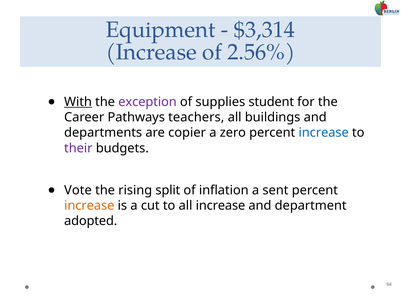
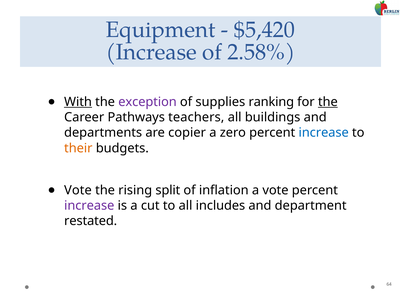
$3,314: $3,314 -> $5,420 (265, 30)
2.56%: 2.56% -> 2.58% (261, 52)
student: student -> ranking (271, 102)
the underline: none -> present (328, 102)
their colour: purple -> orange (78, 148)
a sent: sent -> vote (275, 190)
increase colour: orange -> purple (89, 205)
all increase: increase -> includes (220, 205)
adopted: adopted -> restated (91, 221)
